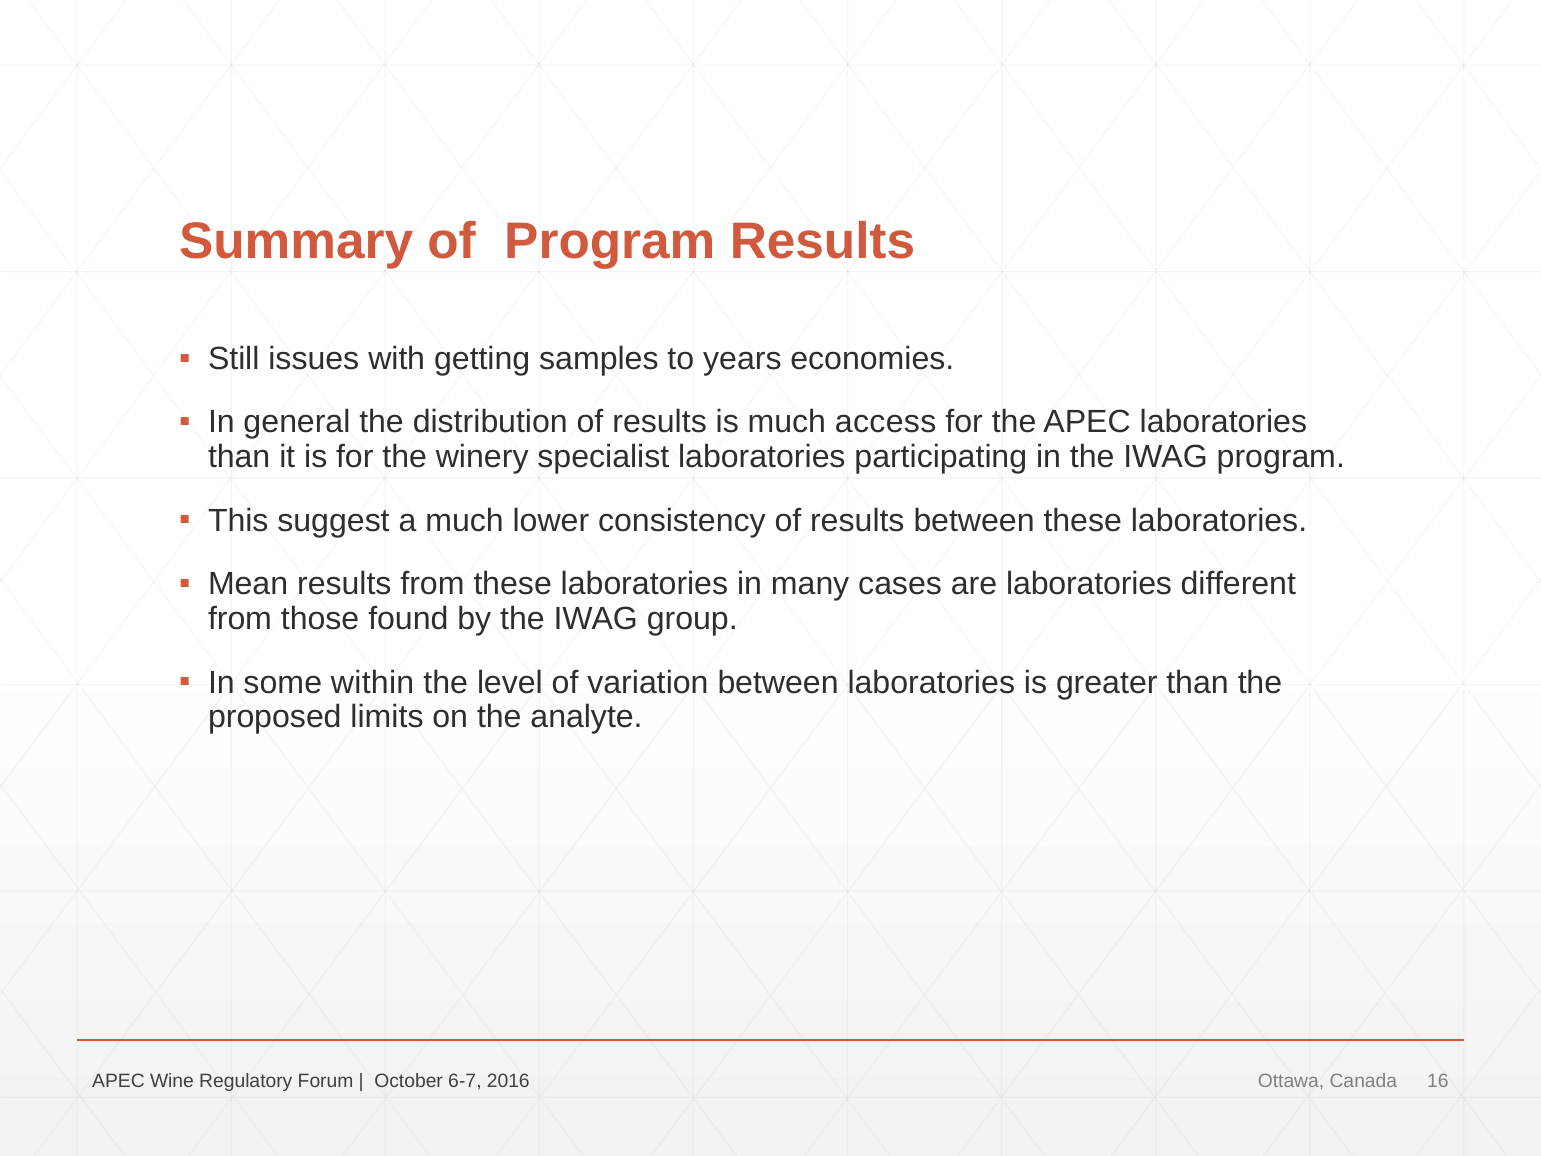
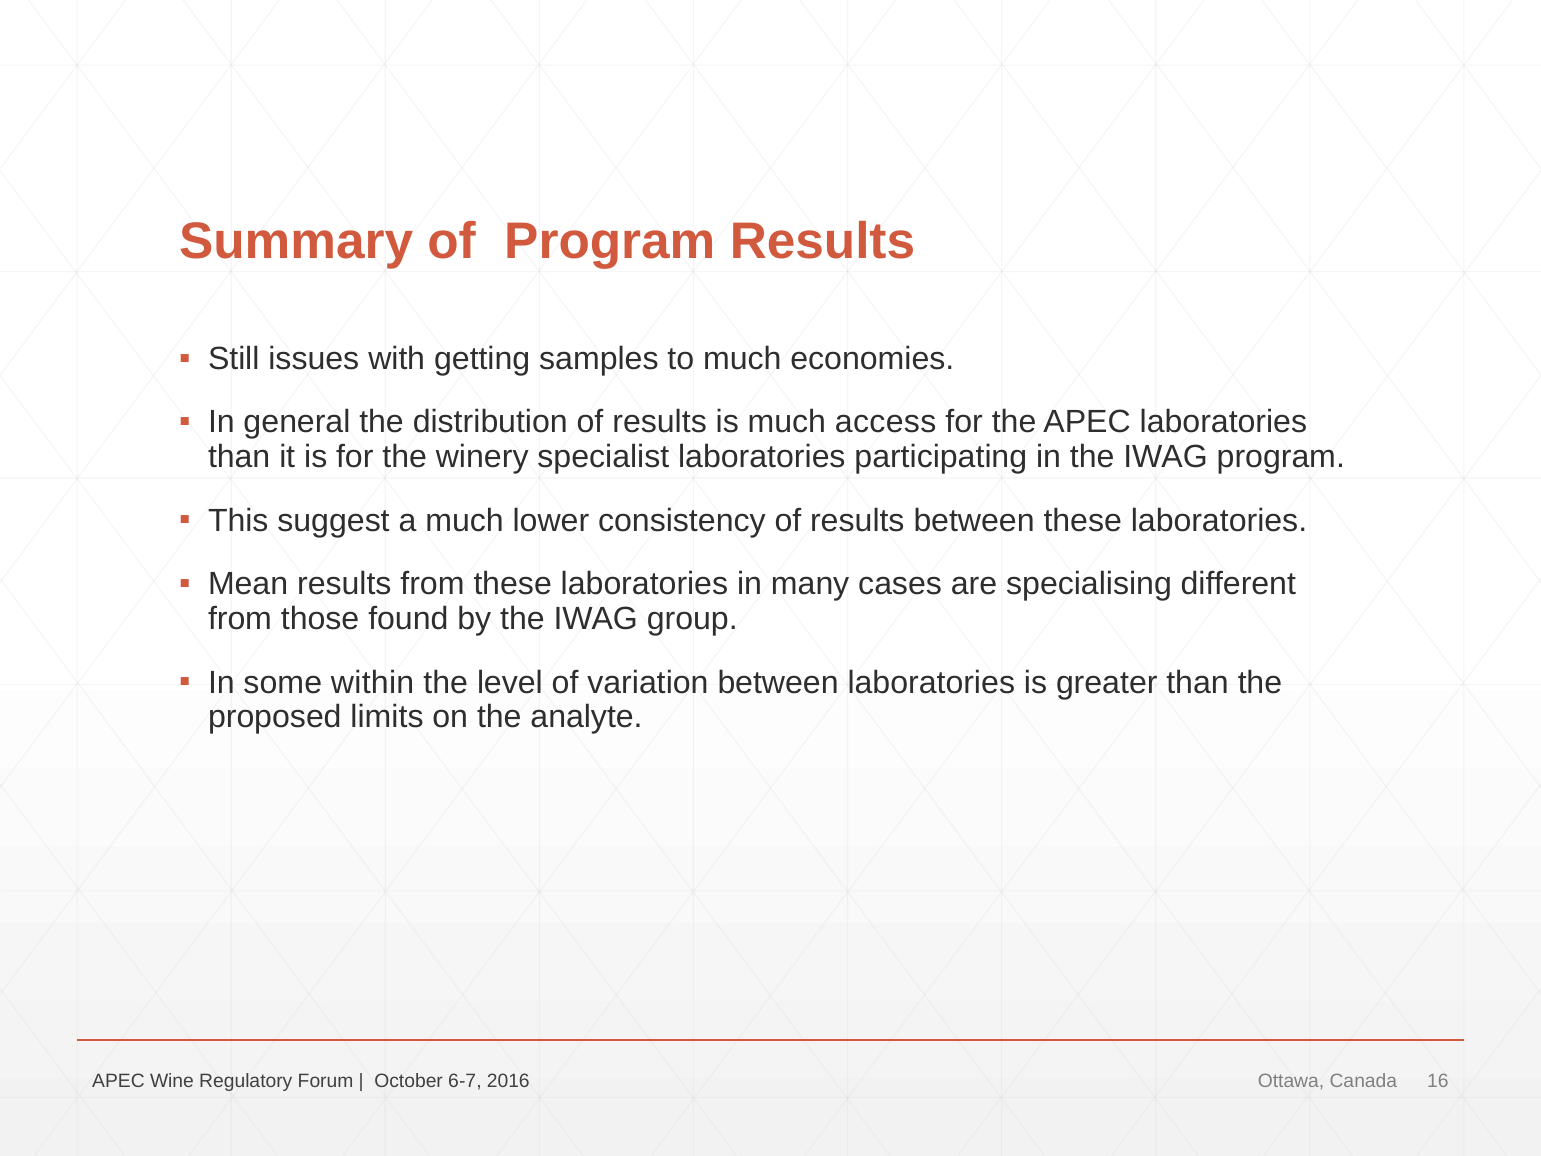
to years: years -> much (742, 359)
are laboratories: laboratories -> specialising (1089, 584)
